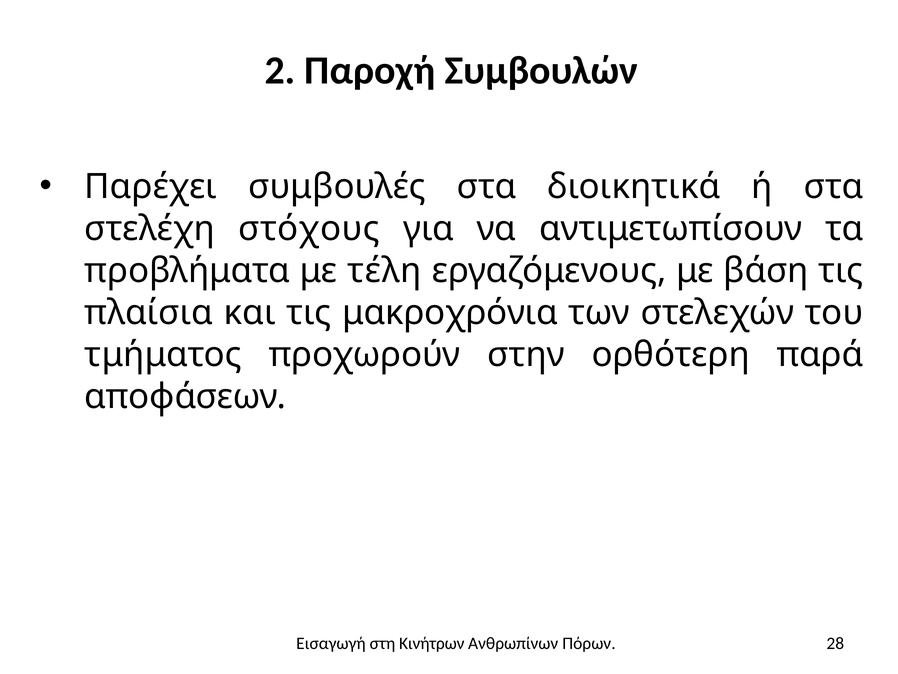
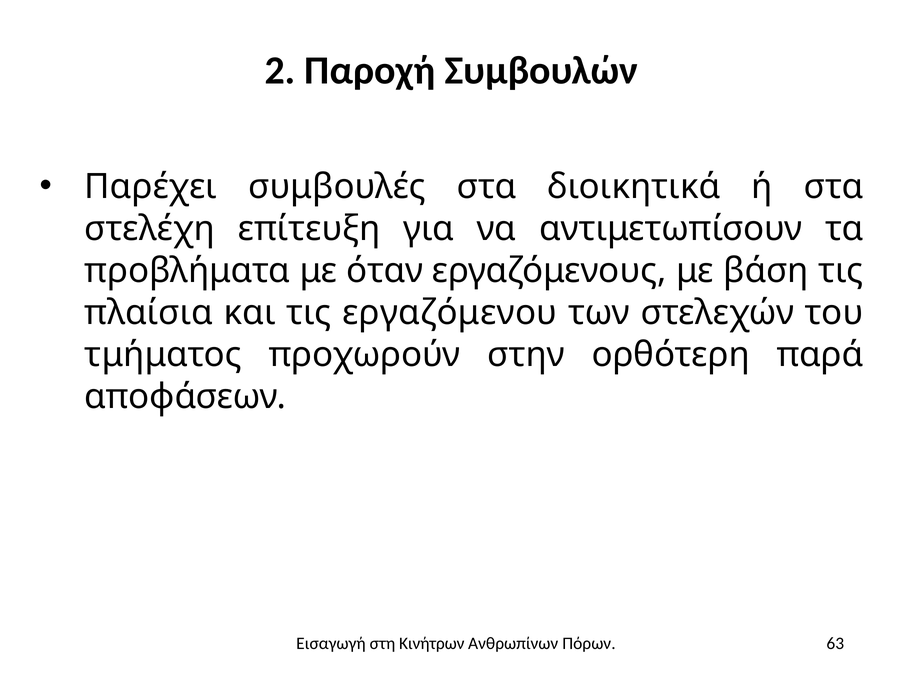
στόχους: στόχους -> επίτευξη (309, 229)
τέλη: τέλη -> όταν (385, 270)
μακροχρόνια: μακροχρόνια -> εργαζόμενου (450, 312)
28: 28 -> 63 (835, 643)
